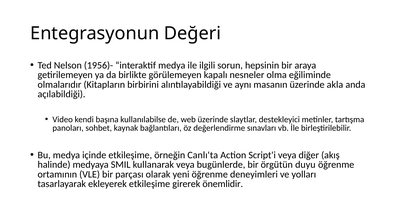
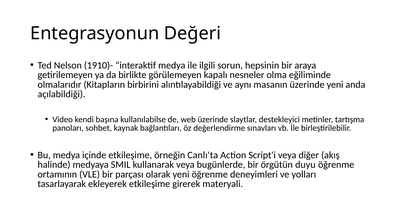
1956)-: 1956)- -> 1910)- (99, 65)
üzerinde akla: akla -> yeni (335, 84)
önemlidir: önemlidir -> materyali (223, 184)
